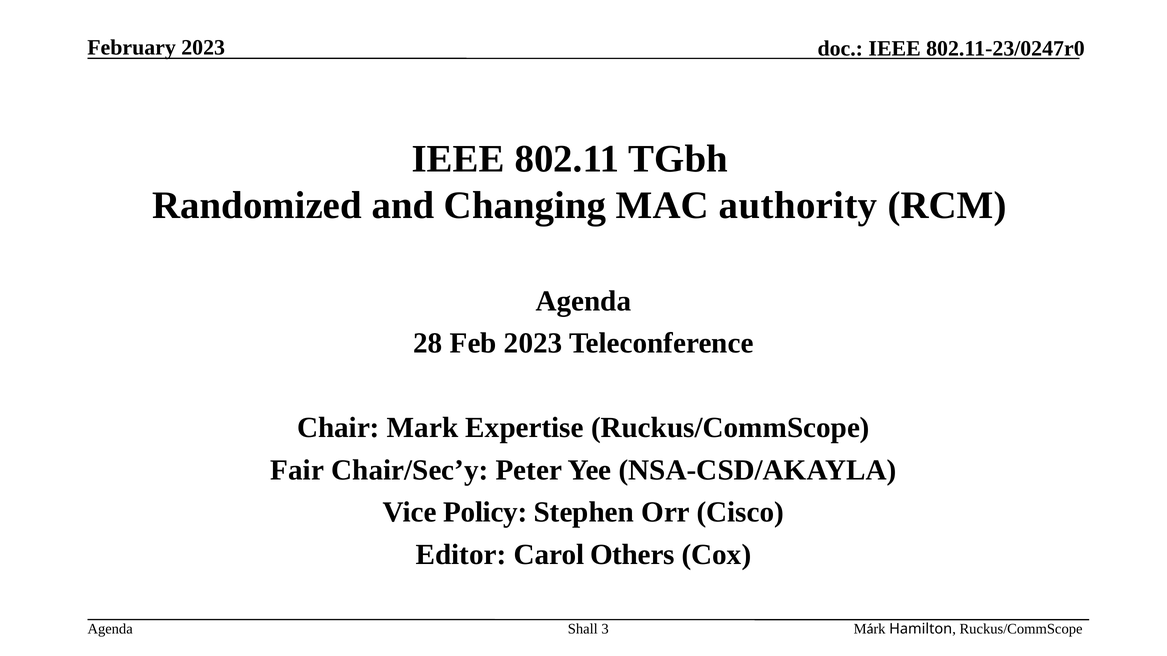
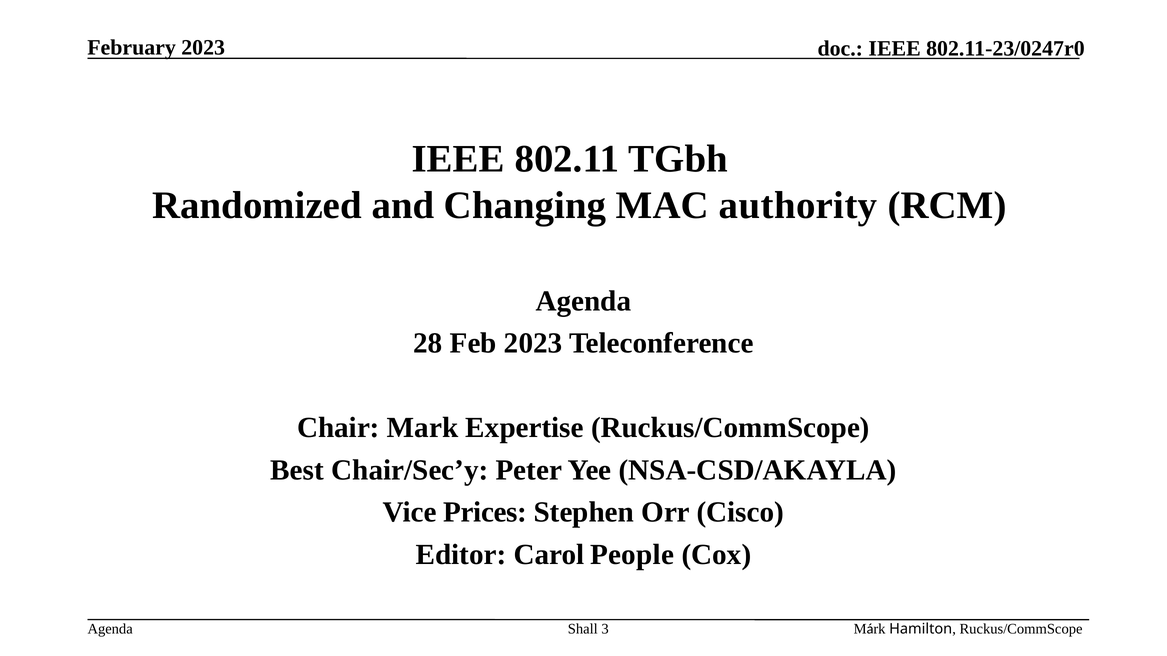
Fair: Fair -> Best (297, 470)
Policy: Policy -> Prices (485, 513)
Others: Others -> People (632, 555)
